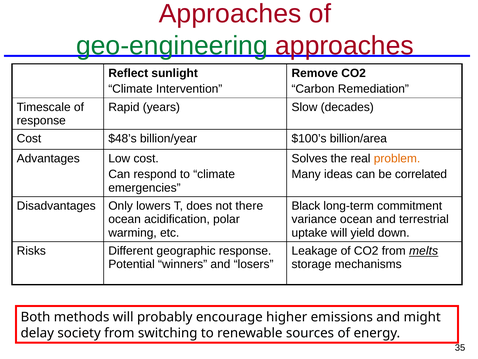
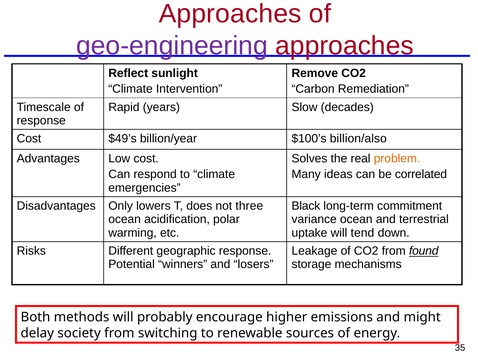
geo-engineering colour: green -> purple (172, 46)
$48’s: $48’s -> $49’s (123, 138)
billion/area: billion/area -> billion/also (358, 138)
there: there -> three (249, 206)
yield: yield -> tend (362, 232)
melts: melts -> found (424, 251)
